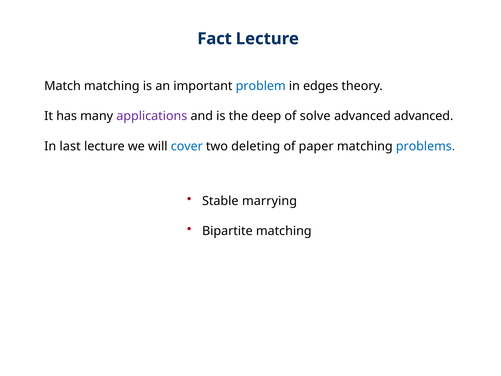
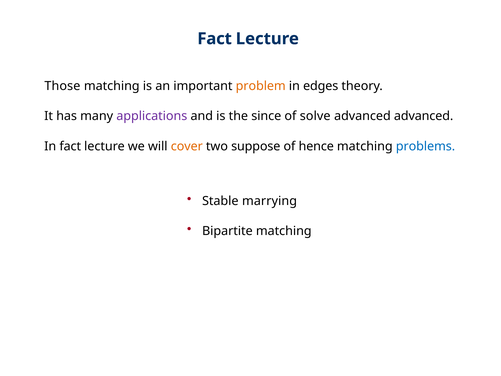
Match: Match -> Those (62, 86)
problem colour: blue -> orange (261, 86)
deep: deep -> since (266, 116)
In last: last -> fact (70, 146)
cover colour: blue -> orange (187, 146)
deleting: deleting -> suppose (256, 146)
paper: paper -> hence (316, 146)
